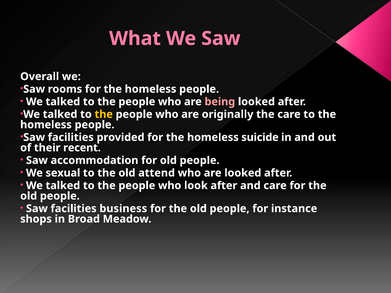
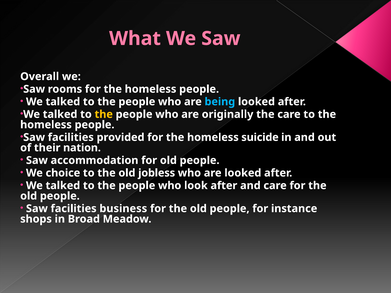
being colour: pink -> light blue (220, 102)
recent: recent -> nation (82, 148)
sexual: sexual -> choice (63, 173)
attend: attend -> jobless (157, 173)
